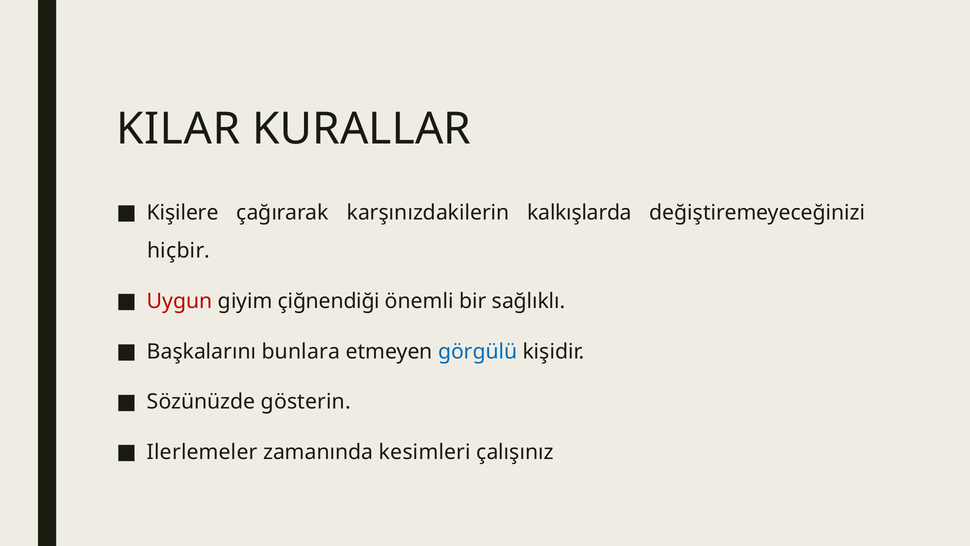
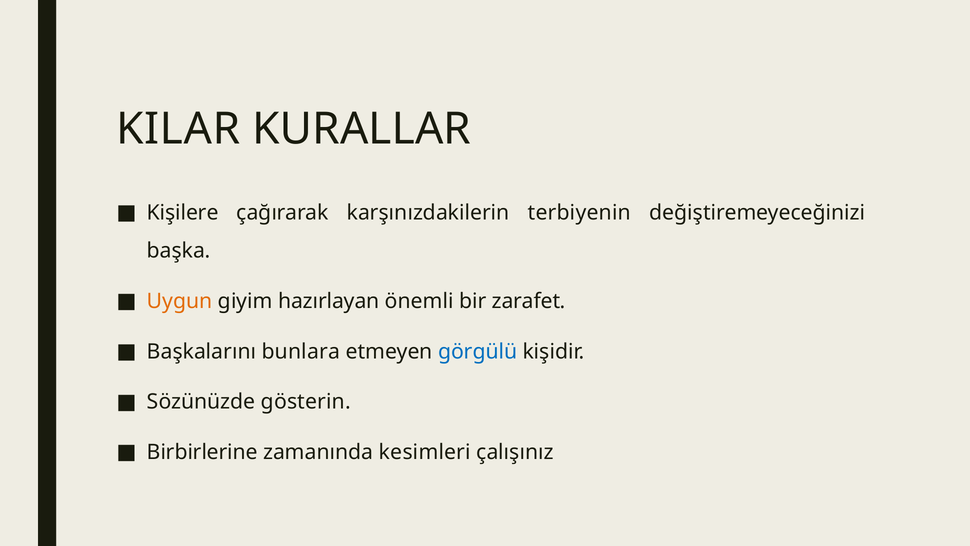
kalkışlarda: kalkışlarda -> terbiyenin (579, 212)
hiçbir: hiçbir -> başka (179, 251)
Uygun colour: red -> orange (180, 301)
çiğnendiği: çiğnendiği -> hazırlayan (329, 301)
sağlıklı: sağlıklı -> zarafet (529, 301)
Ilerlemeler: Ilerlemeler -> Birbirlerine (202, 452)
